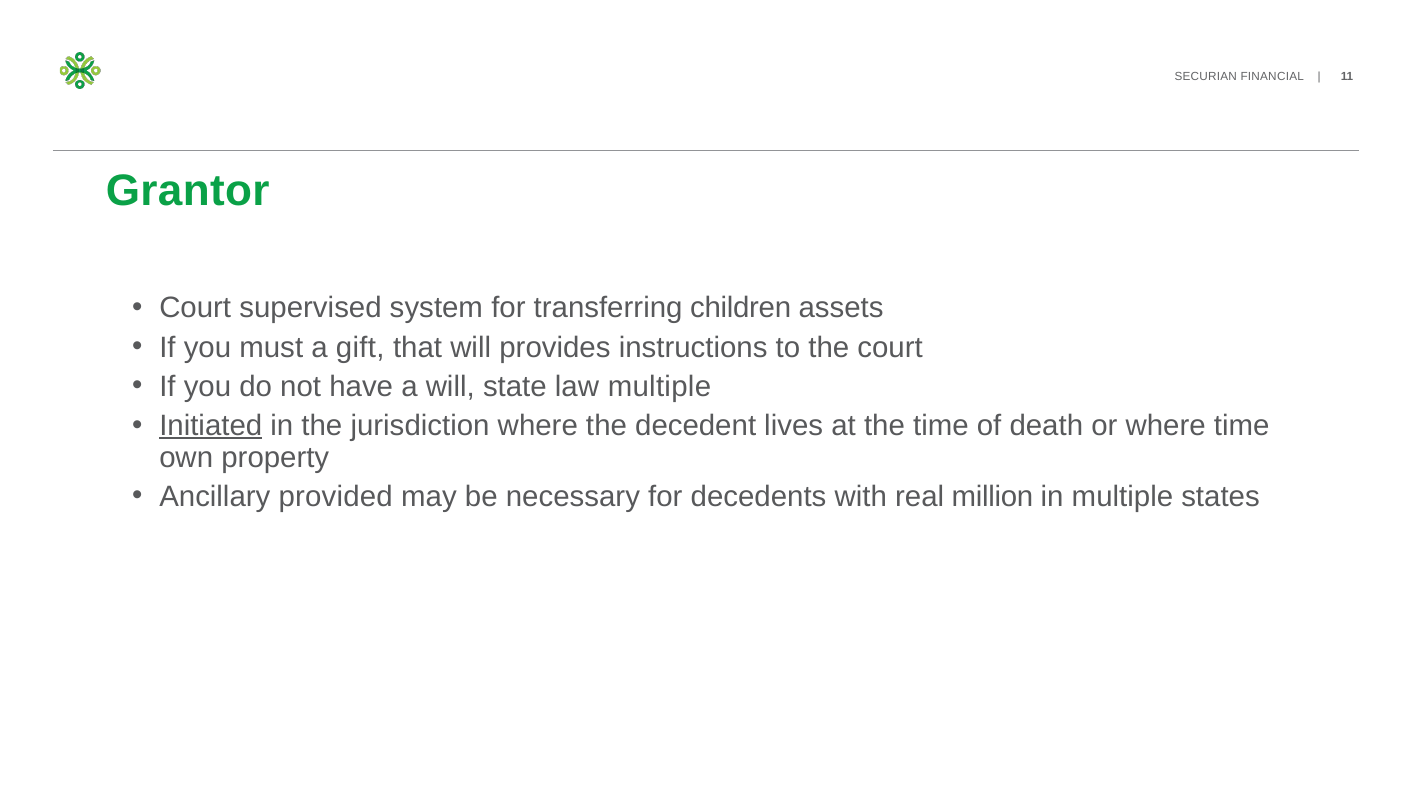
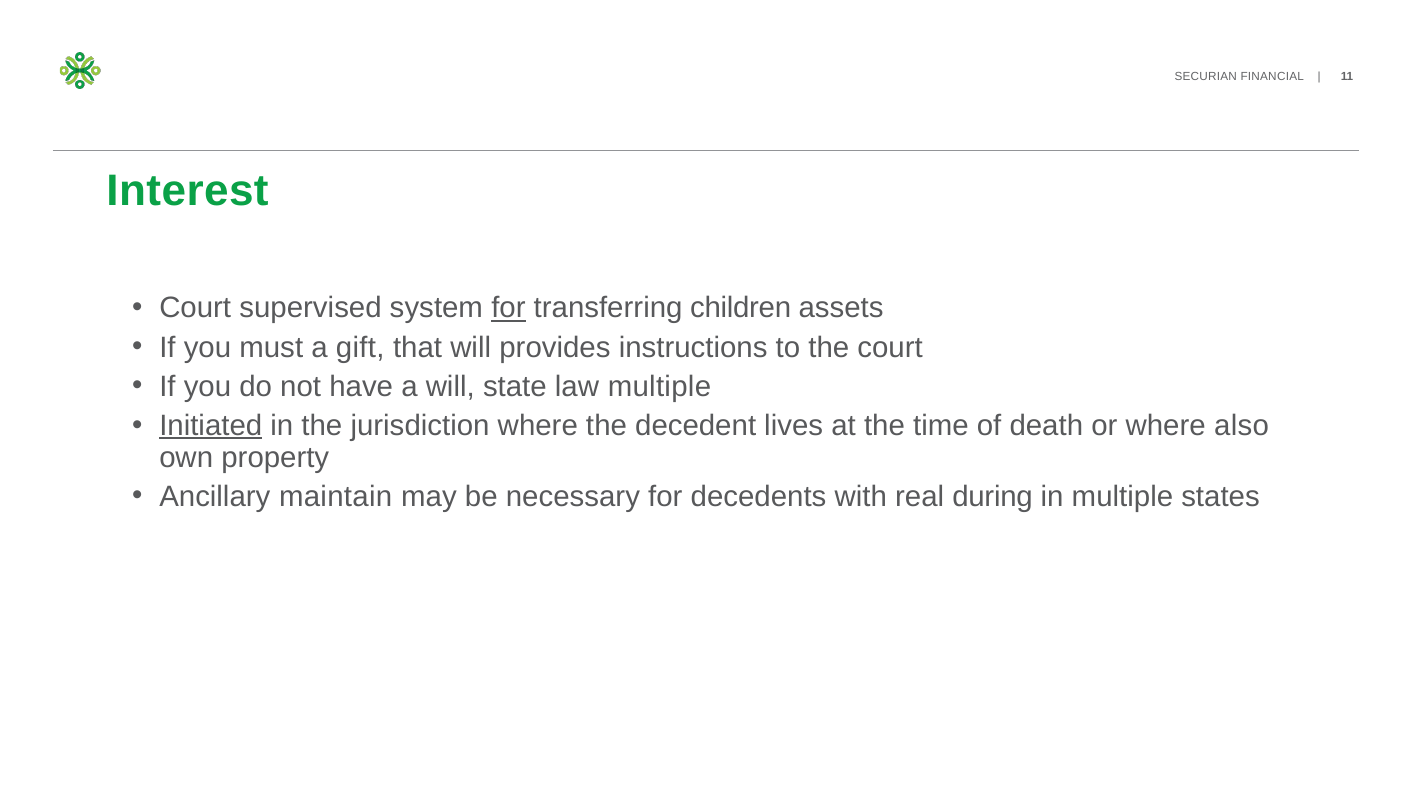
Grantor: Grantor -> Interest (188, 191)
for underline: none -> present (508, 308)
where time: time -> also (1242, 425)
provided: provided -> maintain (336, 496)
million: million -> during (993, 496)
